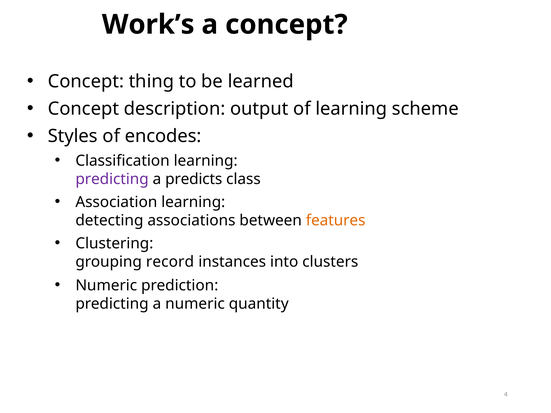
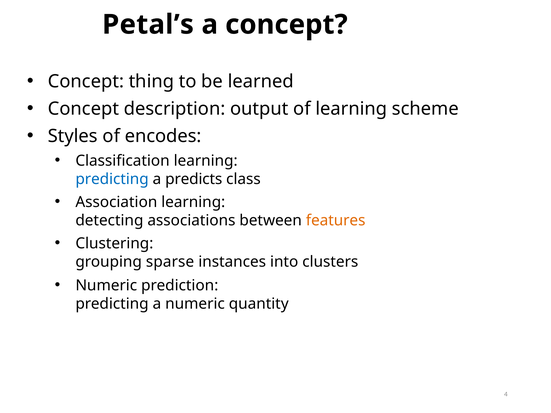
Work’s: Work’s -> Petal’s (148, 25)
predicting colour: purple -> blue (112, 179)
record: record -> sparse (170, 262)
